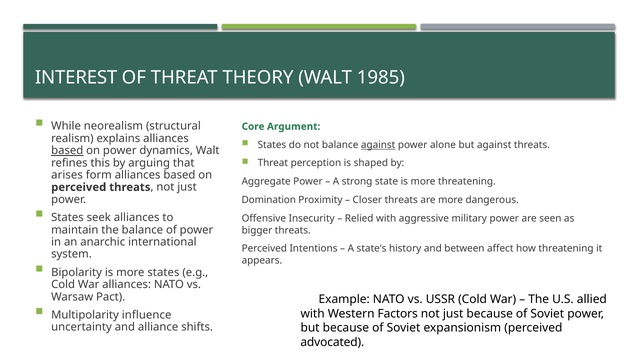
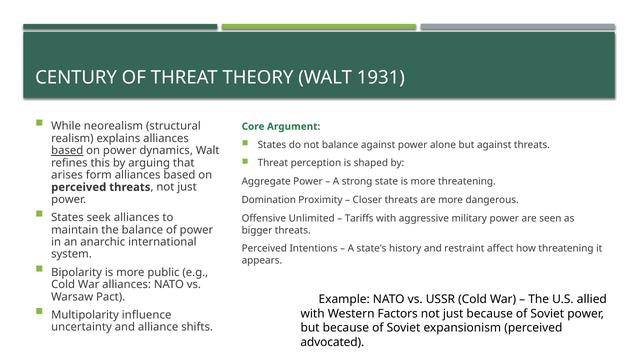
INTEREST: INTEREST -> CENTURY (76, 78)
1985: 1985 -> 1931 (381, 78)
against underline: present -> none (378, 145)
Insecurity: Insecurity -> Unlimited (312, 218)
Relied: Relied -> Tariffs (359, 218)
between: between -> restraint (464, 249)
more states: states -> public (163, 272)
